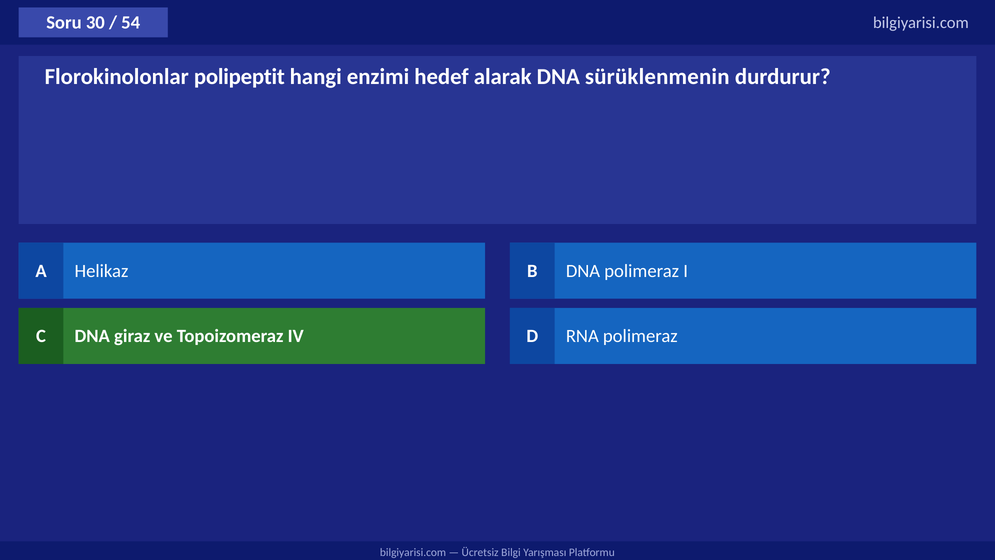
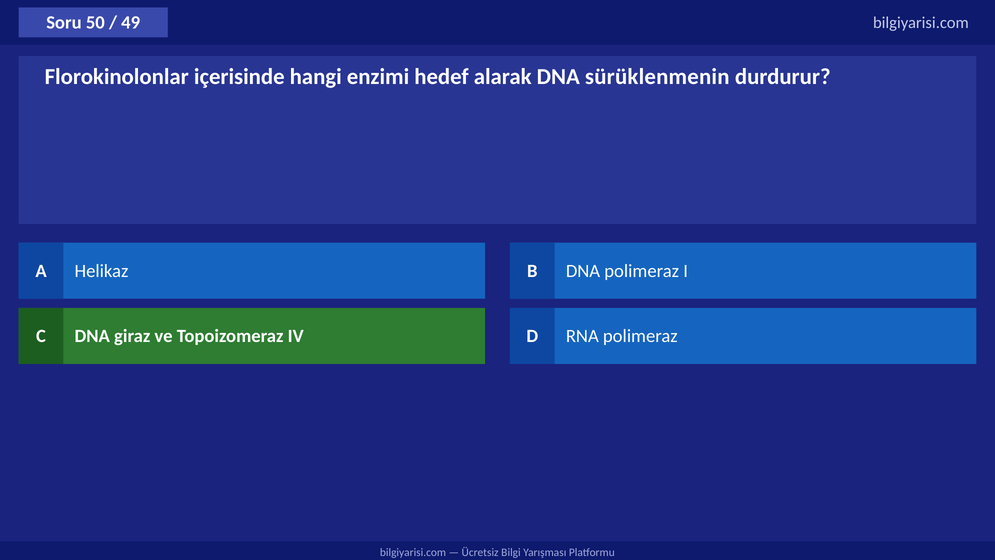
30: 30 -> 50 (95, 23)
54: 54 -> 49 (131, 23)
polipeptit: polipeptit -> içerisinde (239, 77)
